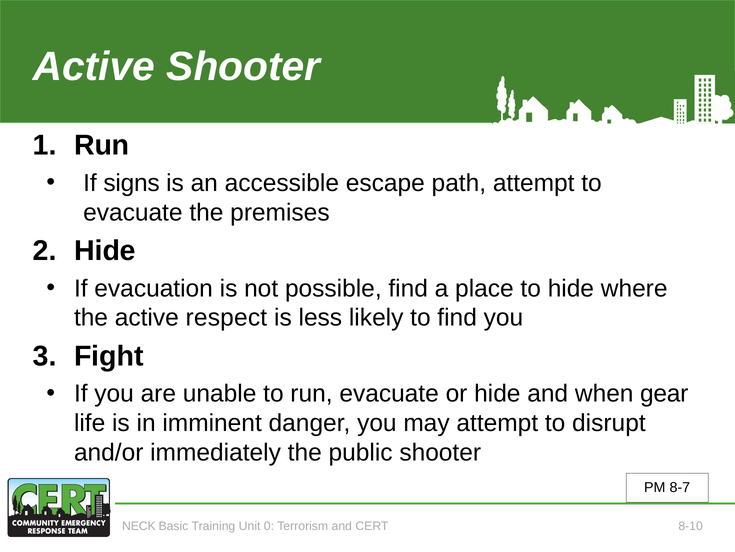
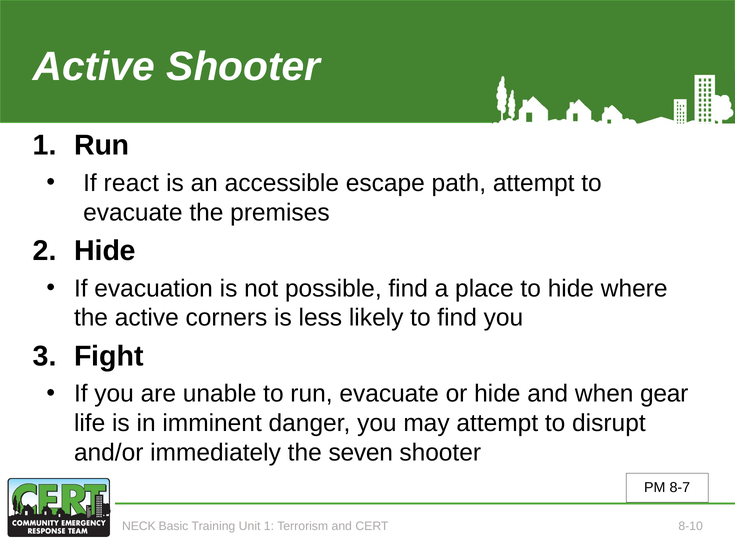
signs: signs -> react (131, 183)
respect: respect -> corners (226, 317)
public: public -> seven (361, 452)
Unit 0: 0 -> 1 (269, 525)
